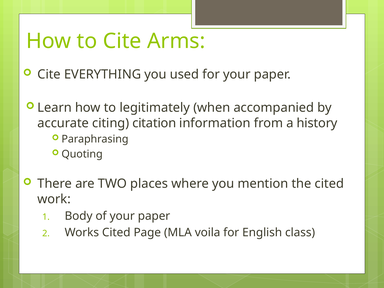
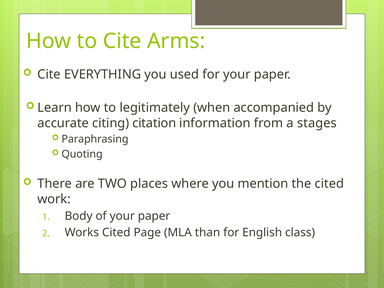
history: history -> stages (317, 123)
voila: voila -> than (208, 233)
